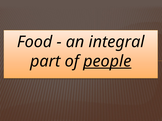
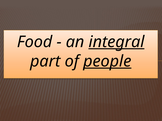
integral underline: none -> present (117, 42)
